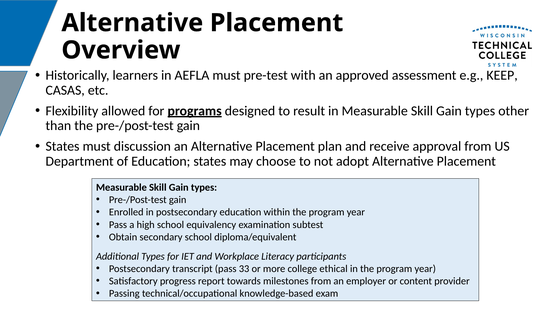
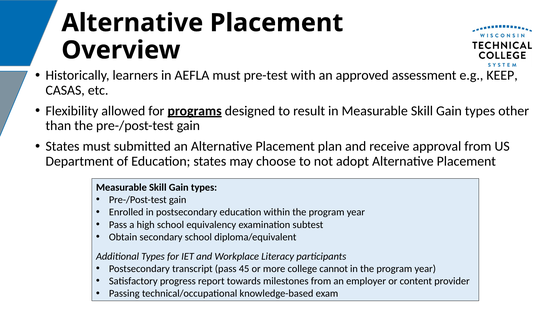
discussion: discussion -> submitted (142, 146)
33: 33 -> 45 (244, 269)
ethical: ethical -> cannot (334, 269)
